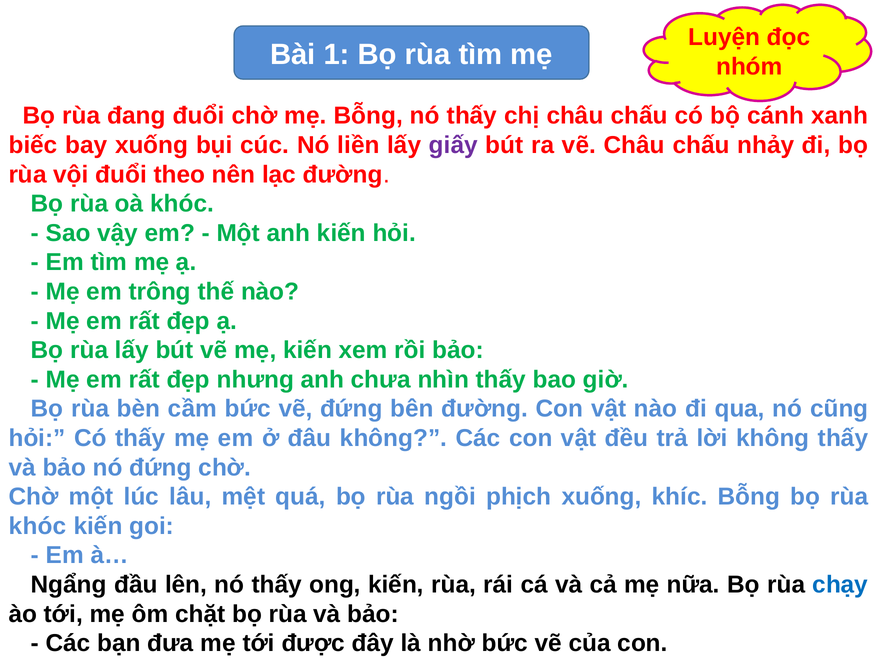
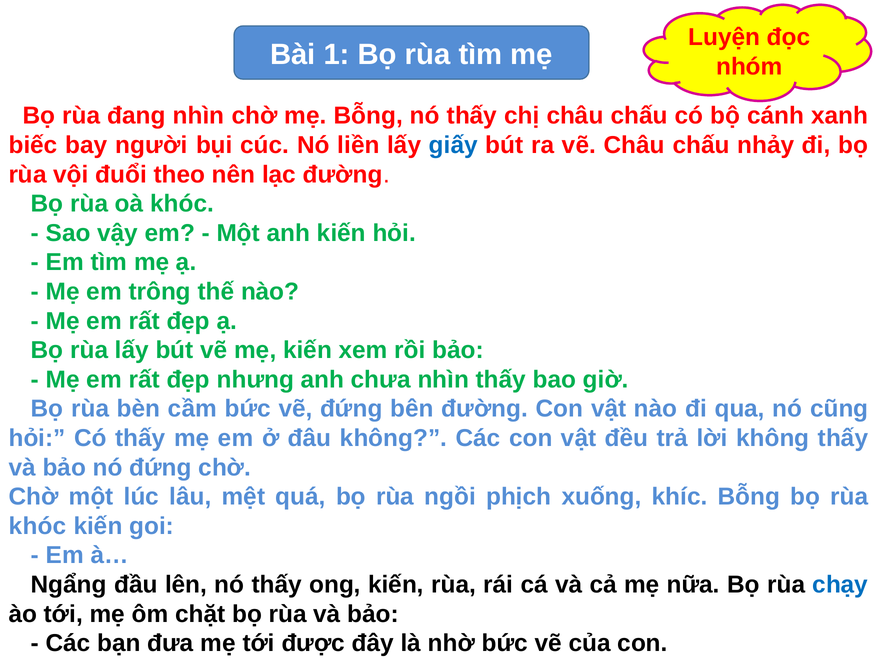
đang đuổi: đuổi -> nhìn (199, 116)
bay xuống: xuống -> người (151, 145)
giấy colour: purple -> blue (453, 145)
